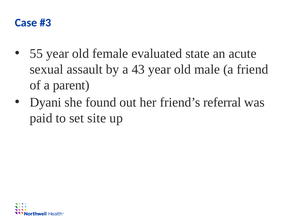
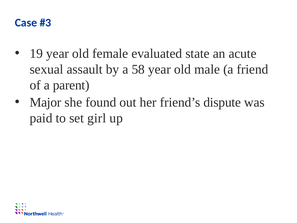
55: 55 -> 19 (36, 53)
43: 43 -> 58 (138, 69)
Dyani: Dyani -> Major (46, 102)
referral: referral -> dispute (222, 102)
site: site -> girl (97, 118)
